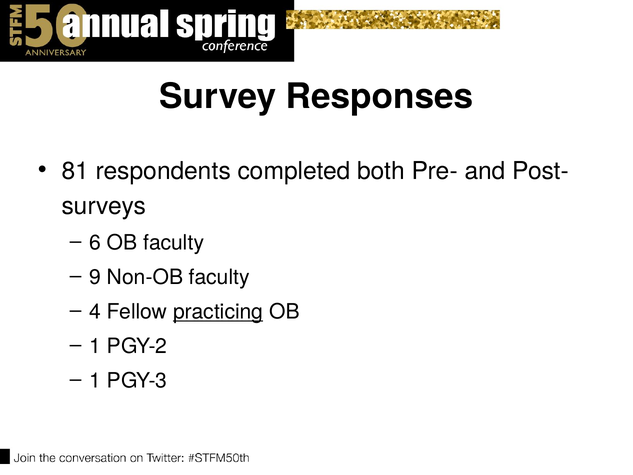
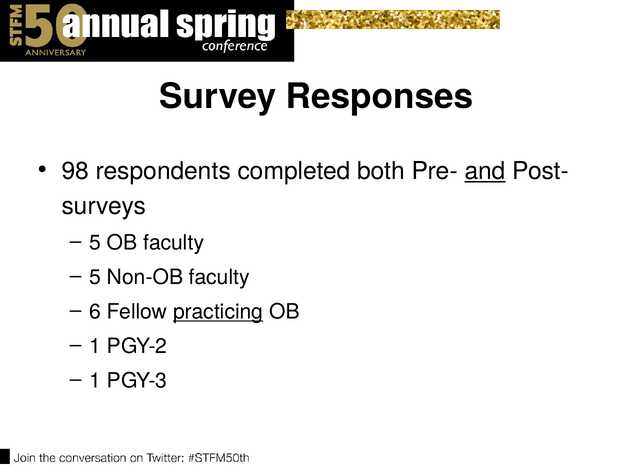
81: 81 -> 98 (75, 171)
and underline: none -> present (485, 171)
6: 6 -> 5 (95, 243)
9: 9 -> 5 (95, 277)
4: 4 -> 6 (95, 312)
